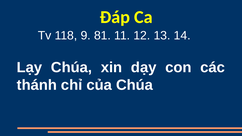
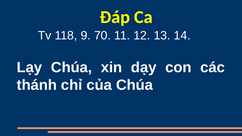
81: 81 -> 70 (102, 36)
